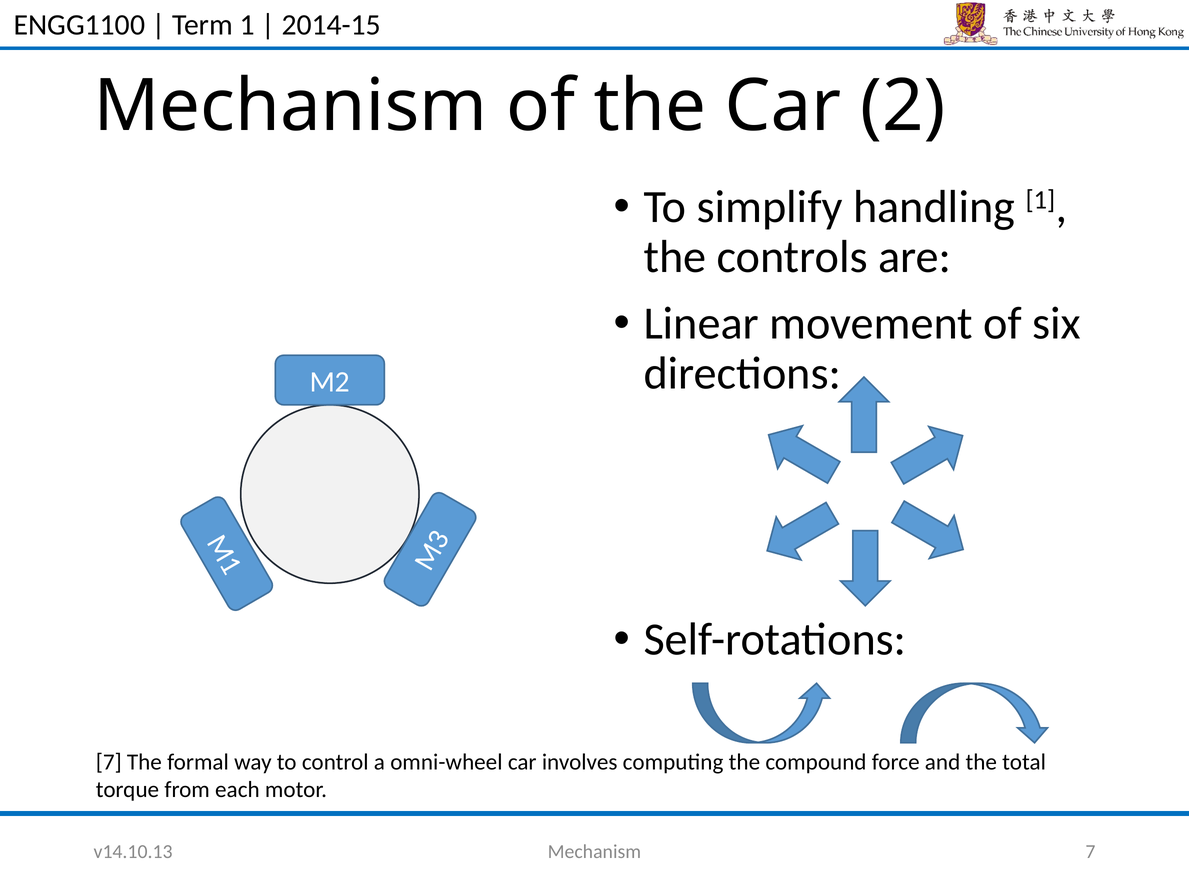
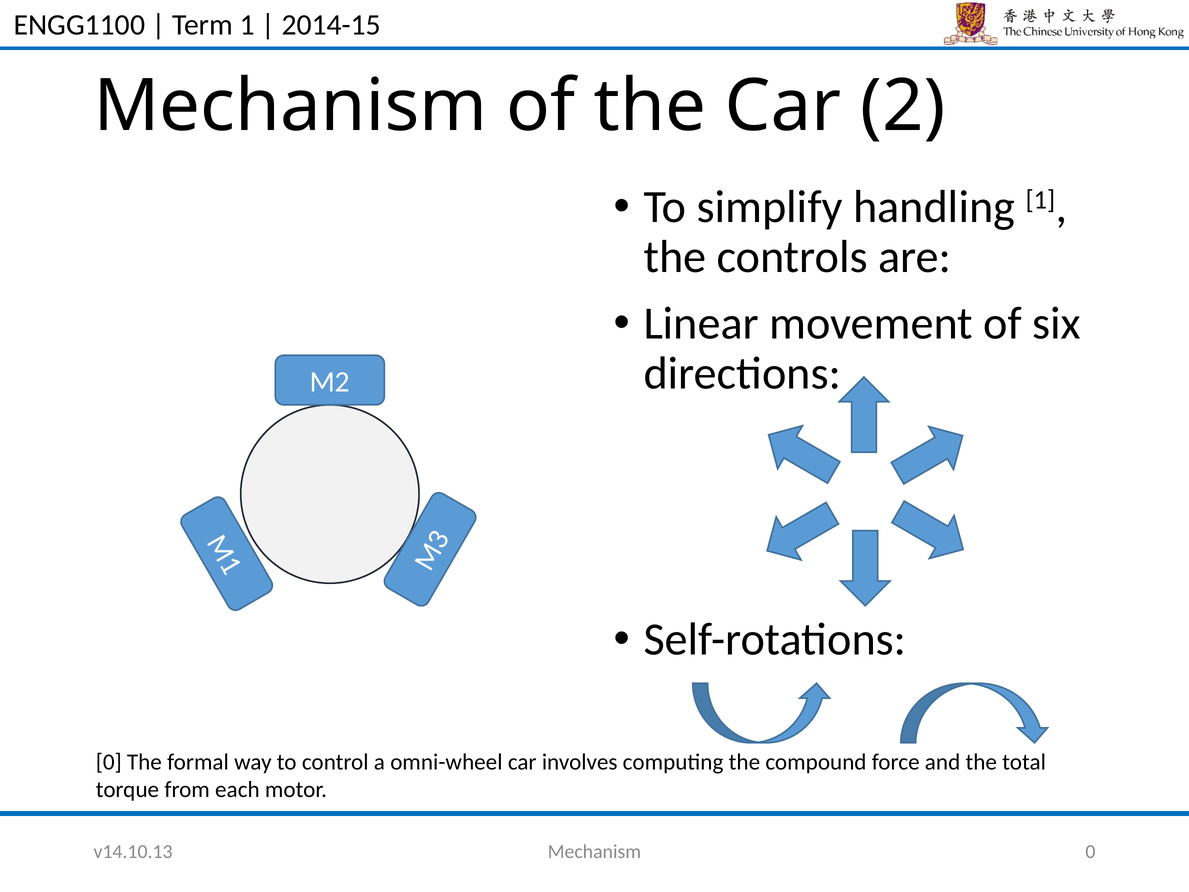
7: 7 -> 0 (109, 762)
Mechanism 7: 7 -> 0 (1090, 851)
